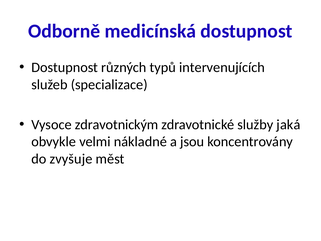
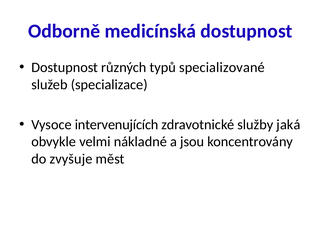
intervenujících: intervenujících -> specializované (222, 67)
zdravotnickým: zdravotnickým -> intervenujících (117, 124)
